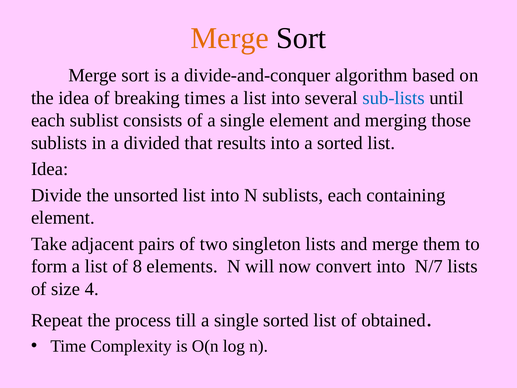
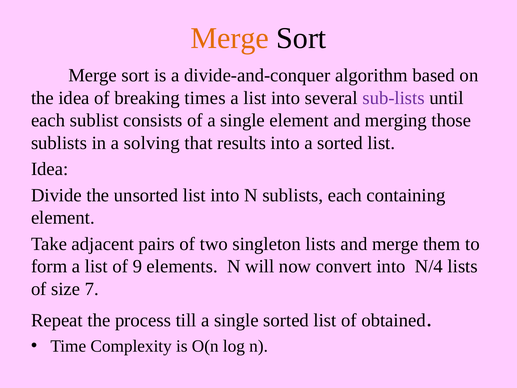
sub-lists colour: blue -> purple (394, 98)
divided: divided -> solving (152, 143)
8: 8 -> 9 (137, 266)
N/7: N/7 -> N/4 (429, 266)
4: 4 -> 7 (92, 289)
